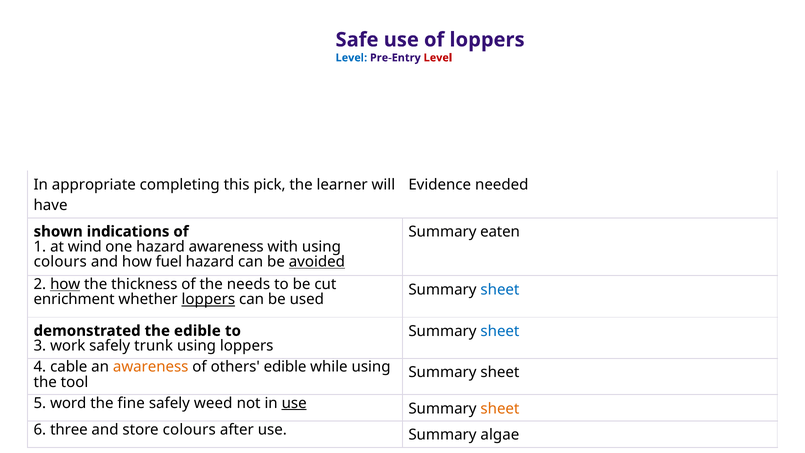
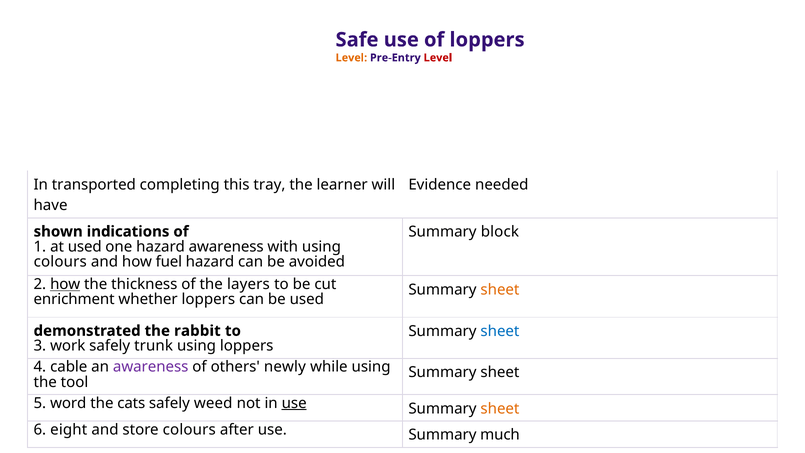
Level colour: blue -> orange (351, 58)
appropriate: appropriate -> transported (94, 185)
pick: pick -> tray (269, 185)
eaten: eaten -> block (500, 232)
at wind: wind -> used (85, 247)
avoided underline: present -> none (317, 262)
needs: needs -> layers (248, 284)
sheet colour: blue -> orange (500, 290)
loppers underline: present -> none (208, 299)
the edible: edible -> rabbit (197, 331)
awareness colour: orange -> purple (151, 367)
others edible: edible -> newly (285, 367)
fine: fine -> cats (131, 403)
three: three -> eight (69, 429)
algae: algae -> much (500, 435)
